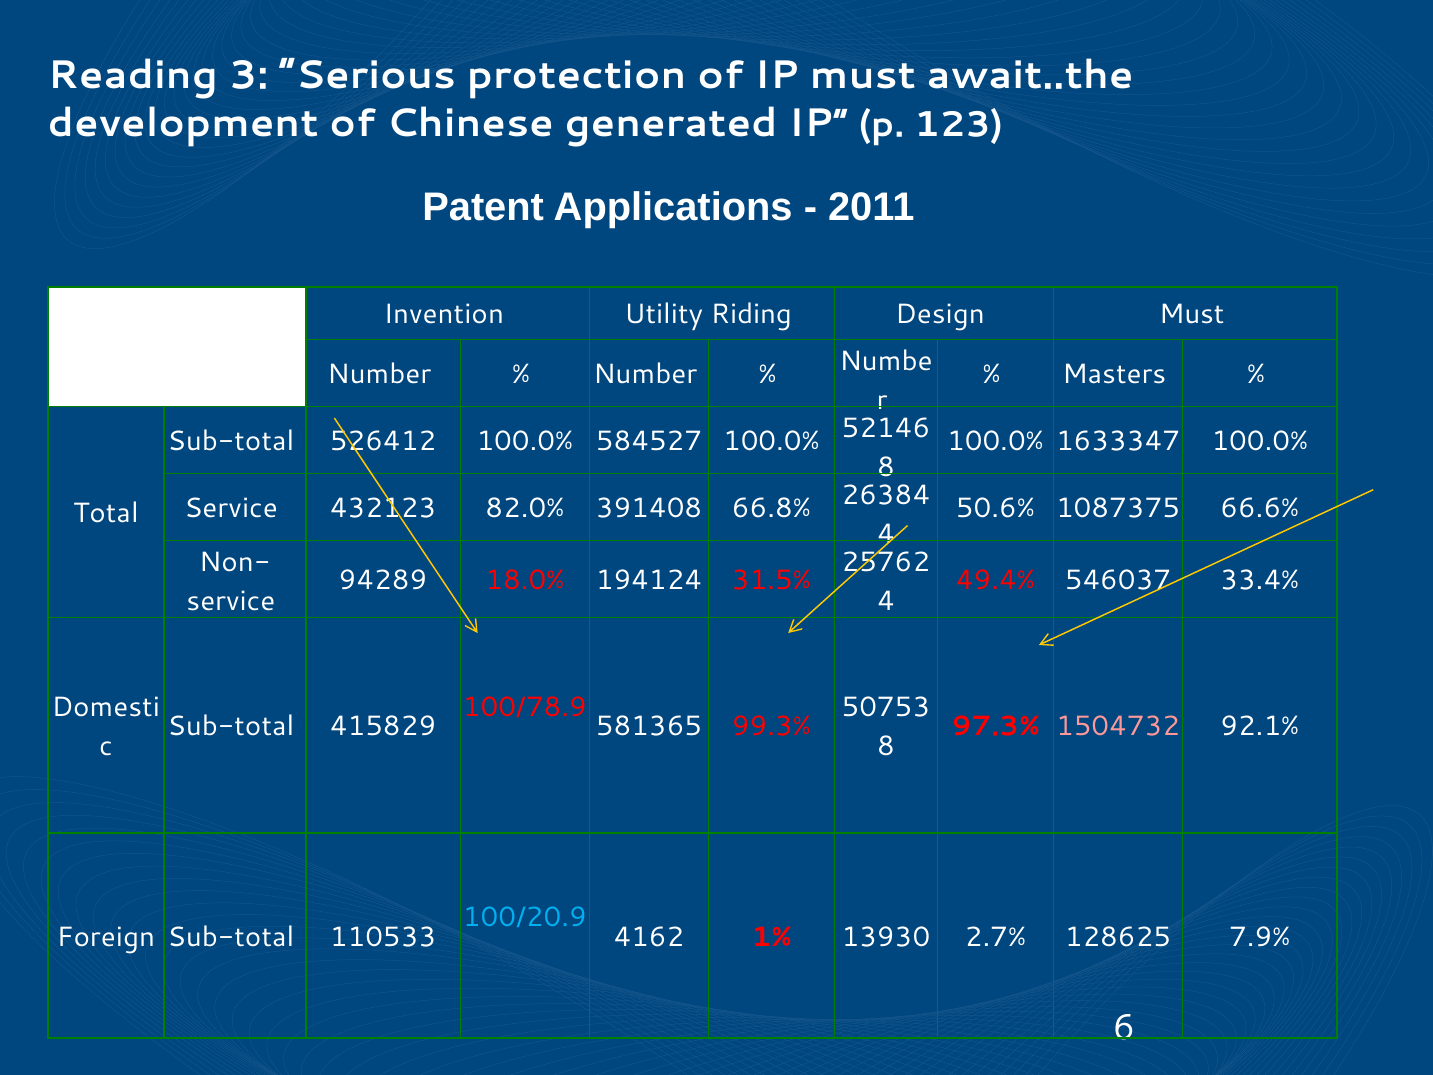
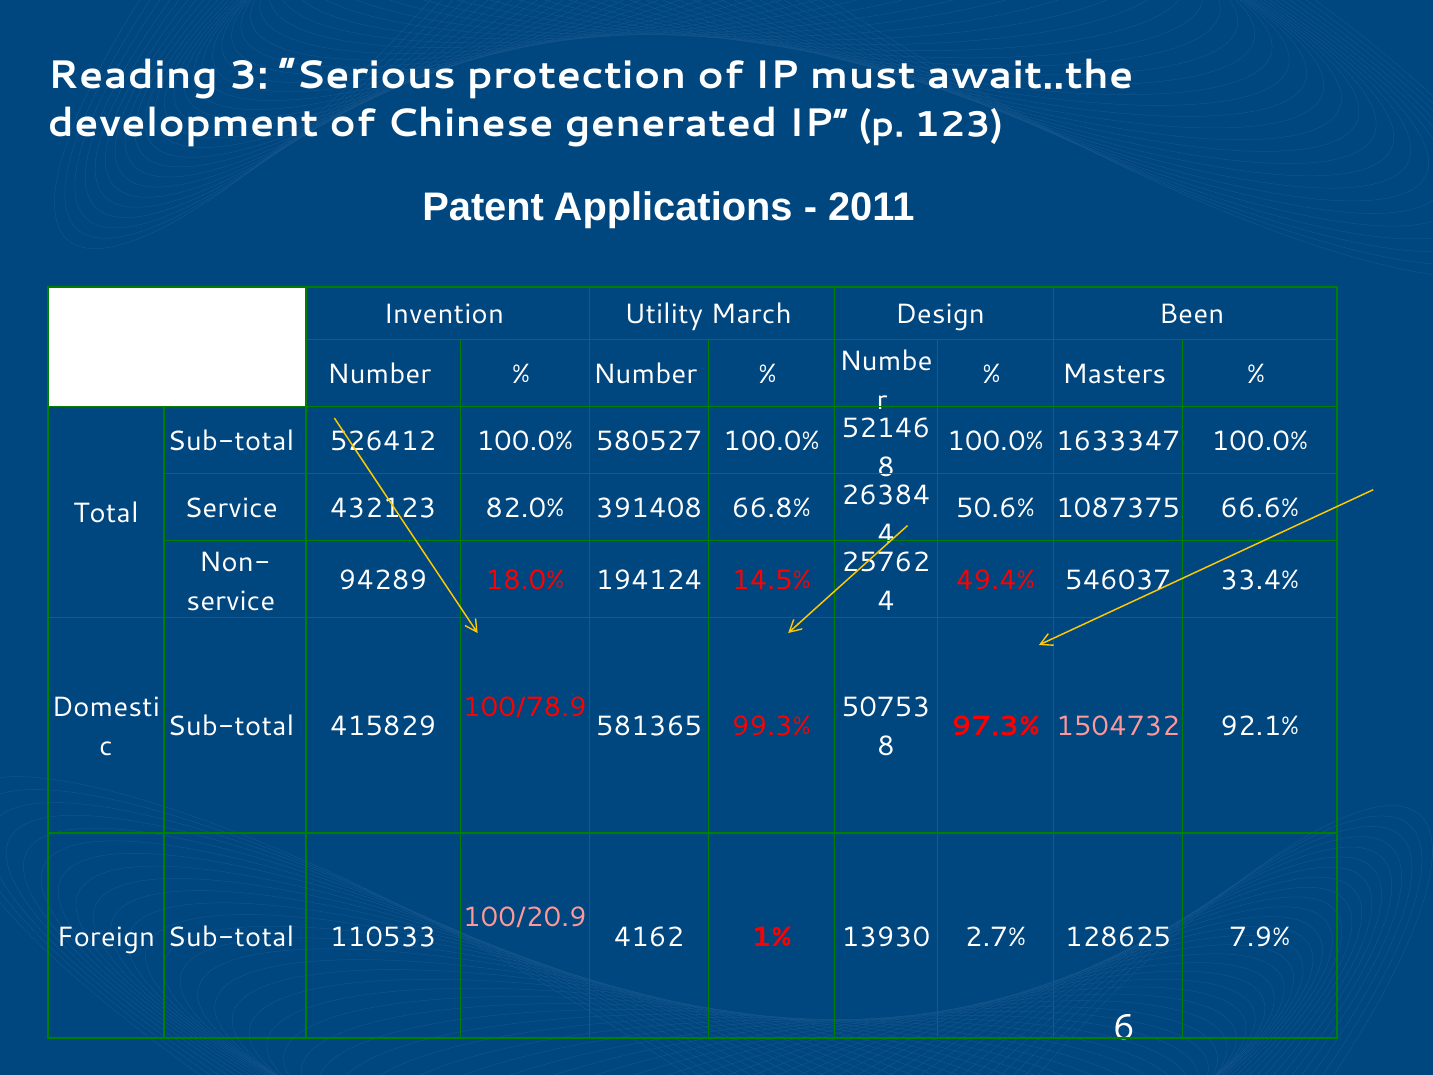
Riding: Riding -> March (751, 315)
Design Must: Must -> Been (1192, 315)
584527: 584527 -> 580527 (649, 441)
31.5%: 31.5% -> 14.5% (771, 580)
100/20.9 colour: light blue -> pink (525, 917)
